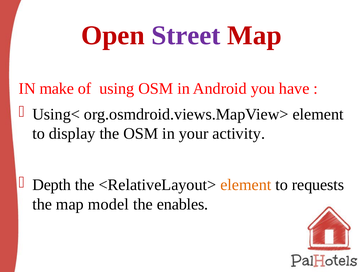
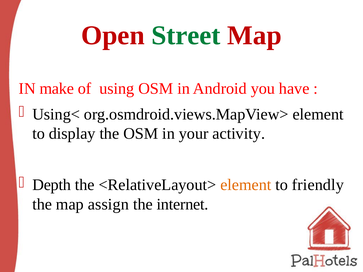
Street colour: purple -> green (186, 35)
requests: requests -> friendly (318, 185)
model: model -> assign (108, 204)
enables: enables -> internet (183, 204)
